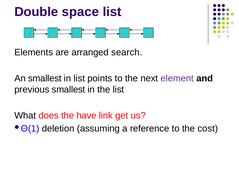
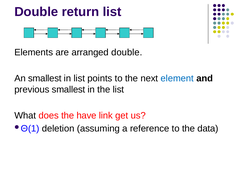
space: space -> return (80, 12)
arranged search: search -> double (127, 52)
element colour: purple -> blue (177, 78)
cost: cost -> data (208, 129)
